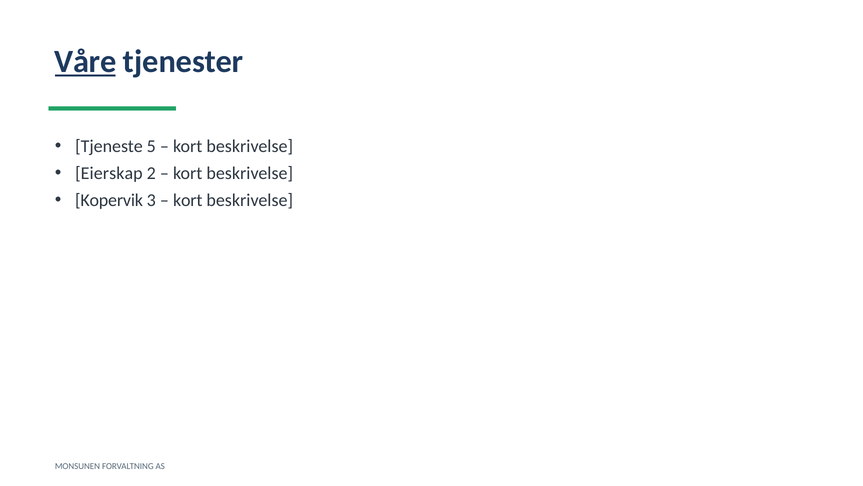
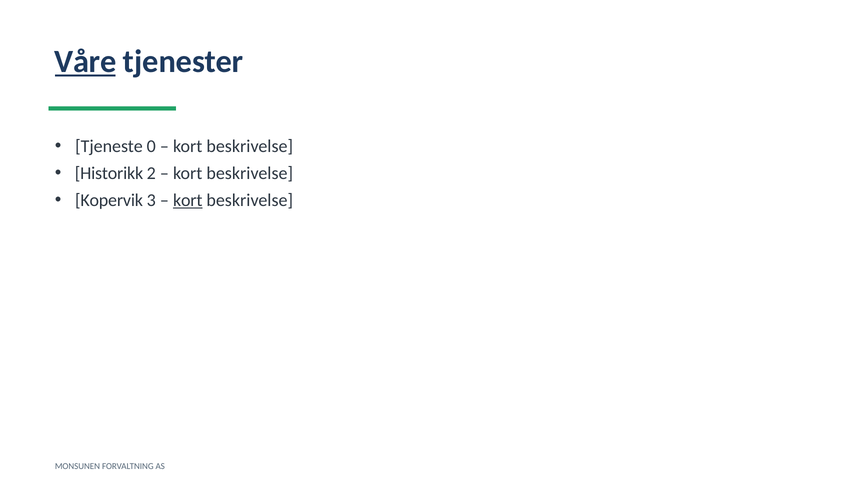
5: 5 -> 0 (151, 146)
Eierskap: Eierskap -> Historikk (109, 173)
kort underline: none -> present (188, 200)
